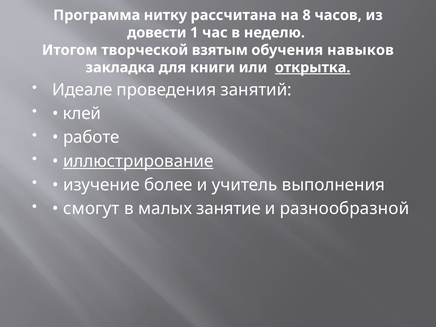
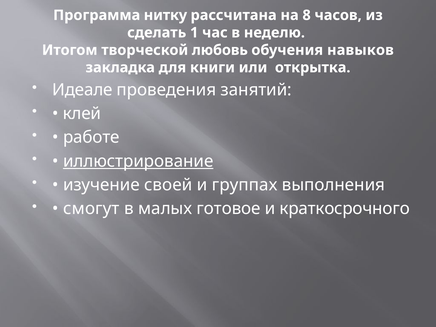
довести: довести -> сделать (157, 33)
взятым: взятым -> любовь (220, 50)
открытка underline: present -> none (313, 68)
более: более -> своей (168, 185)
учитель: учитель -> группах (245, 185)
занятие: занятие -> готовое (229, 209)
разнообразной: разнообразной -> краткосрочного (345, 209)
